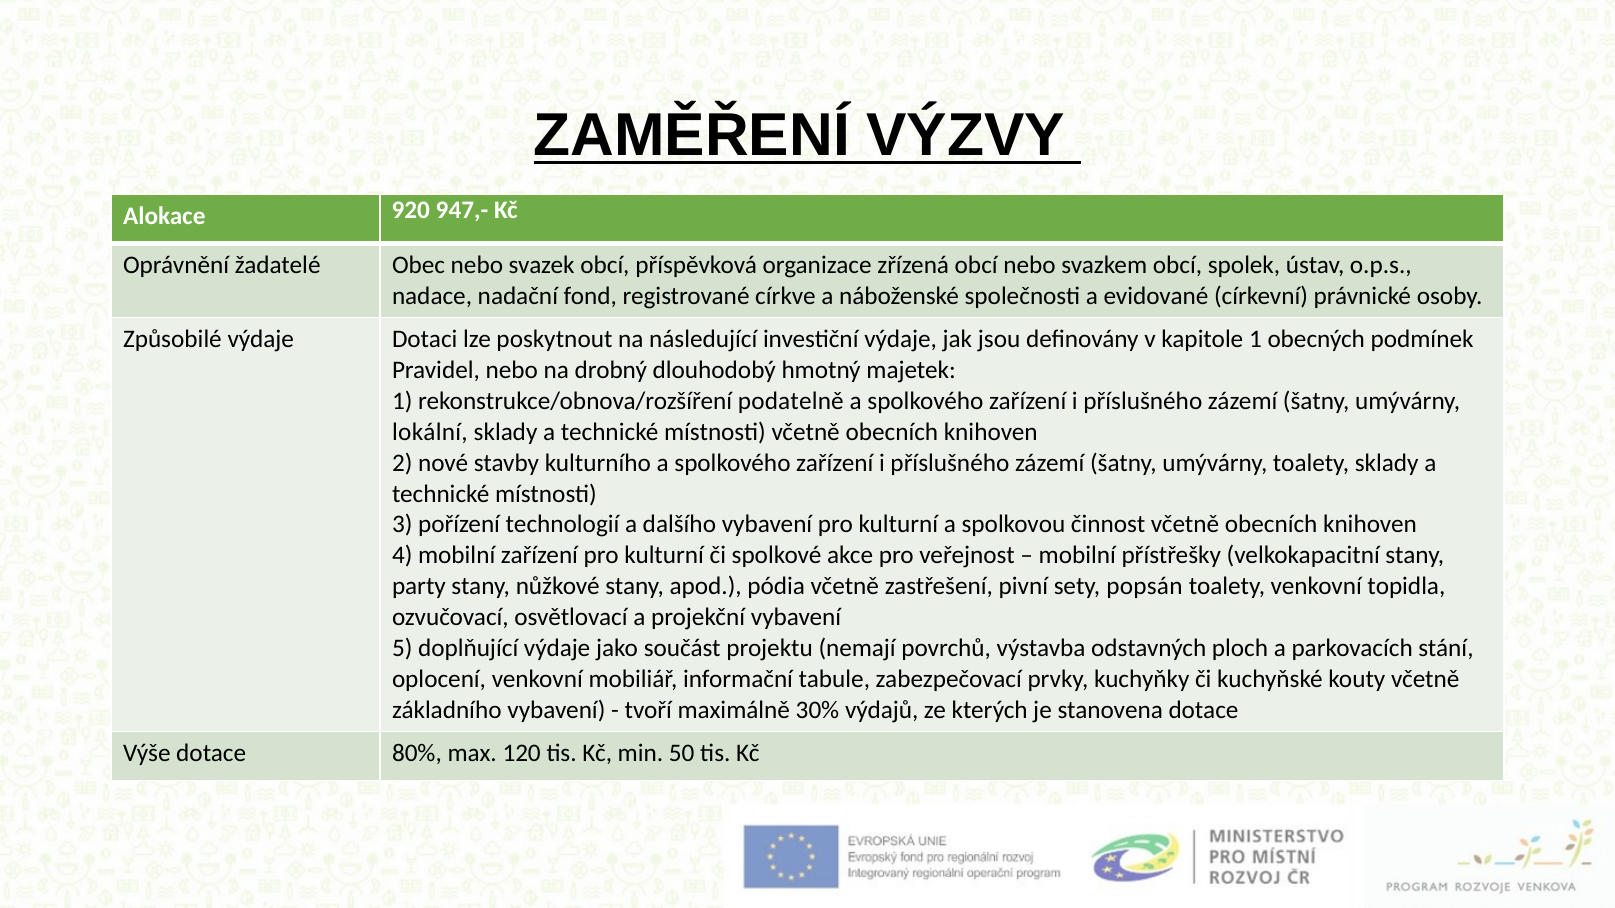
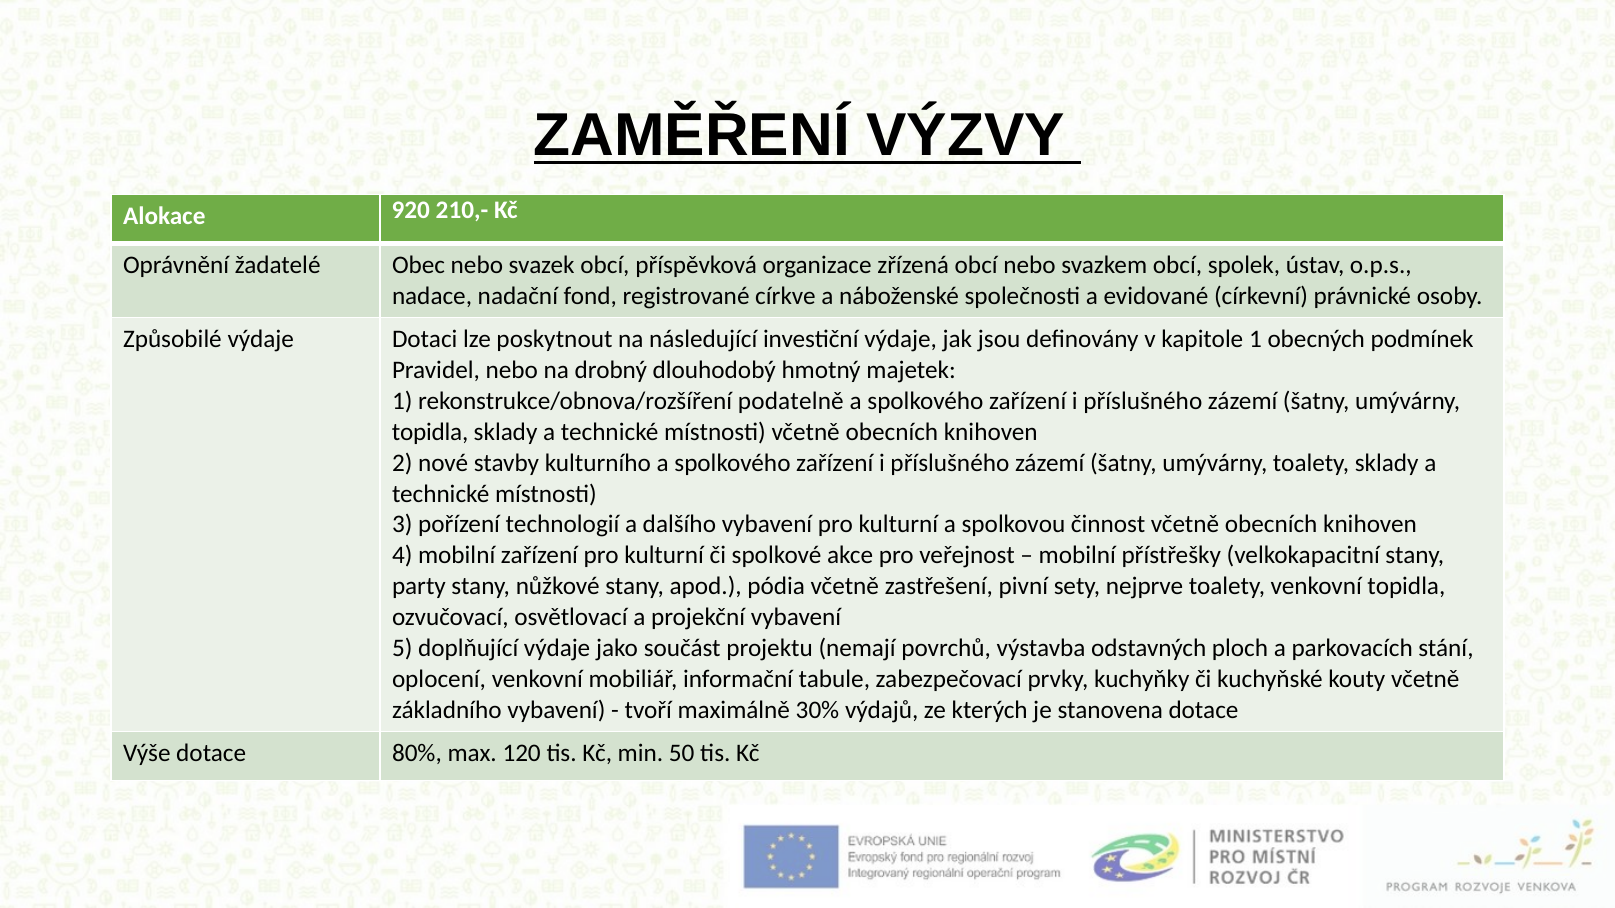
947,-: 947,- -> 210,- (462, 210)
lokální: lokální -> topidla (430, 432)
popsán: popsán -> nejprve (1145, 587)
